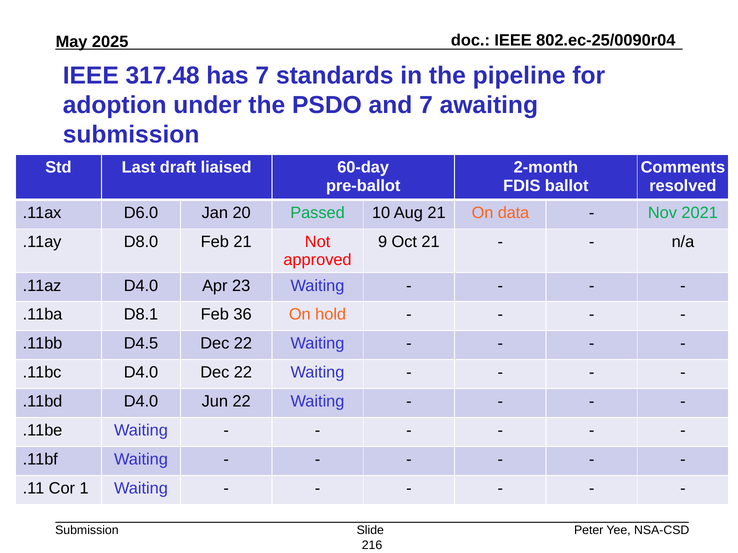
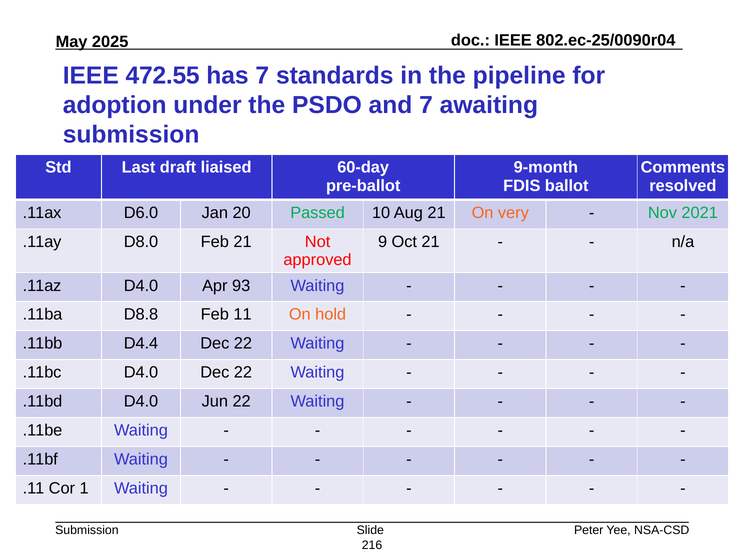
317.48: 317.48 -> 472.55 (163, 76)
2-month: 2-month -> 9-month (546, 168)
data: data -> very (513, 213)
23: 23 -> 93 (241, 286)
D8.1: D8.1 -> D8.8 (141, 315)
36: 36 -> 11 (243, 315)
D4.5: D4.5 -> D4.4 (141, 344)
